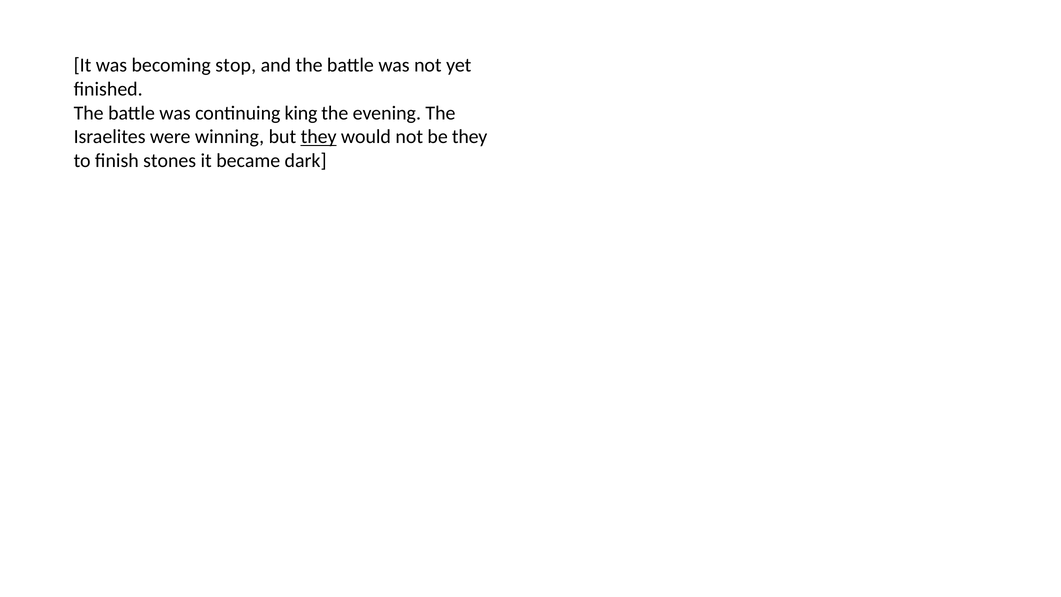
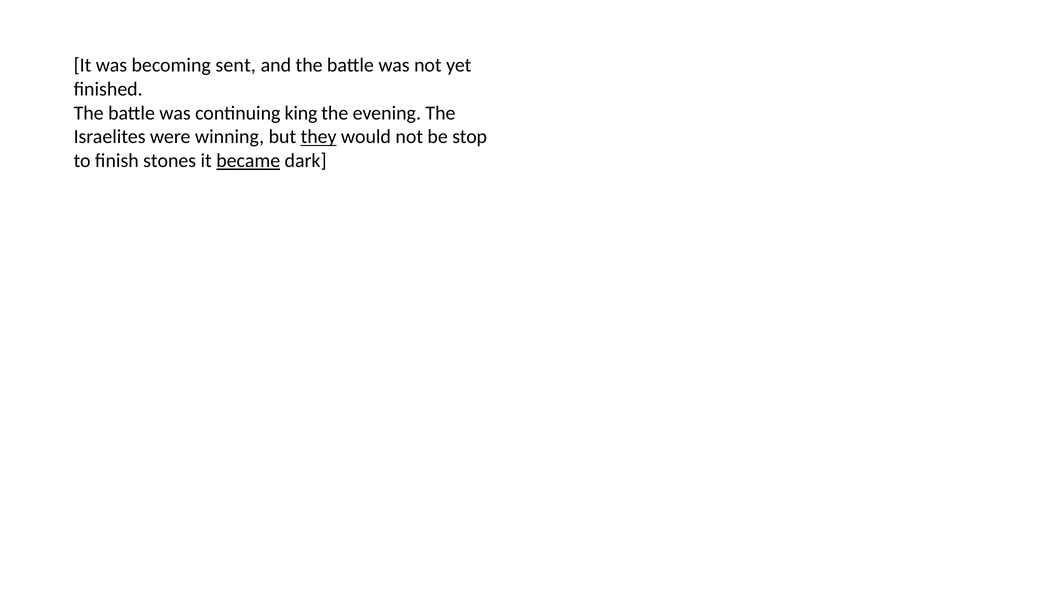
stop: stop -> sent (236, 65)
be they: they -> stop (470, 137)
became underline: none -> present (248, 161)
